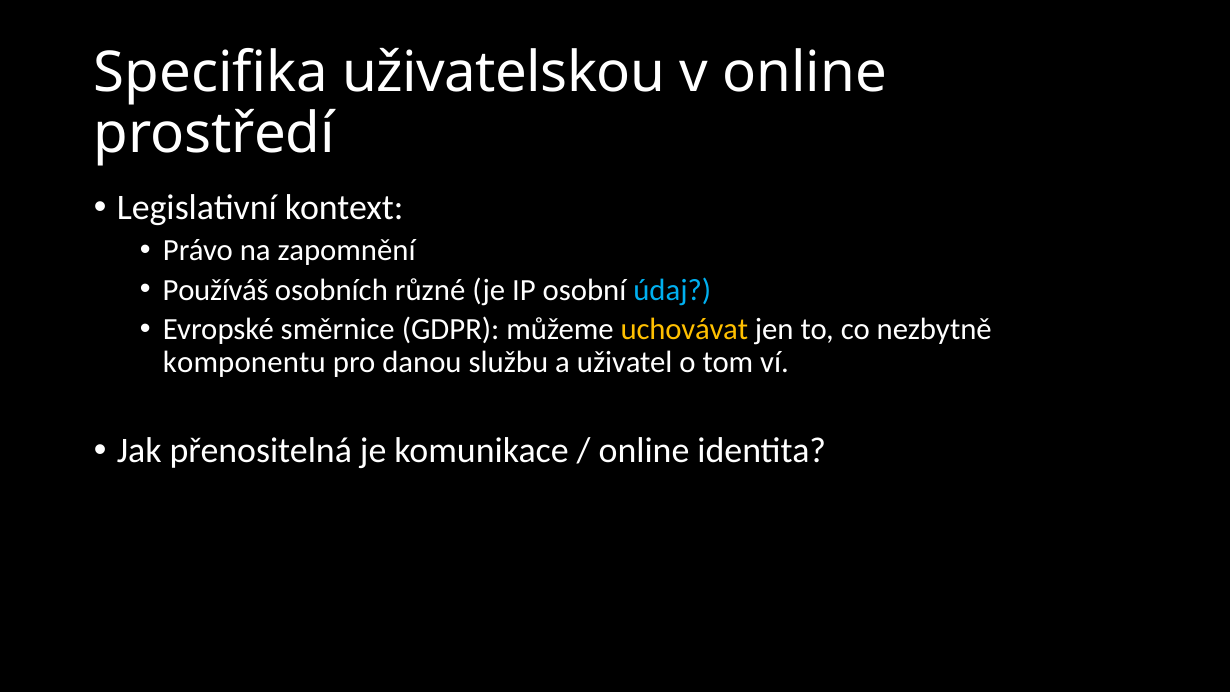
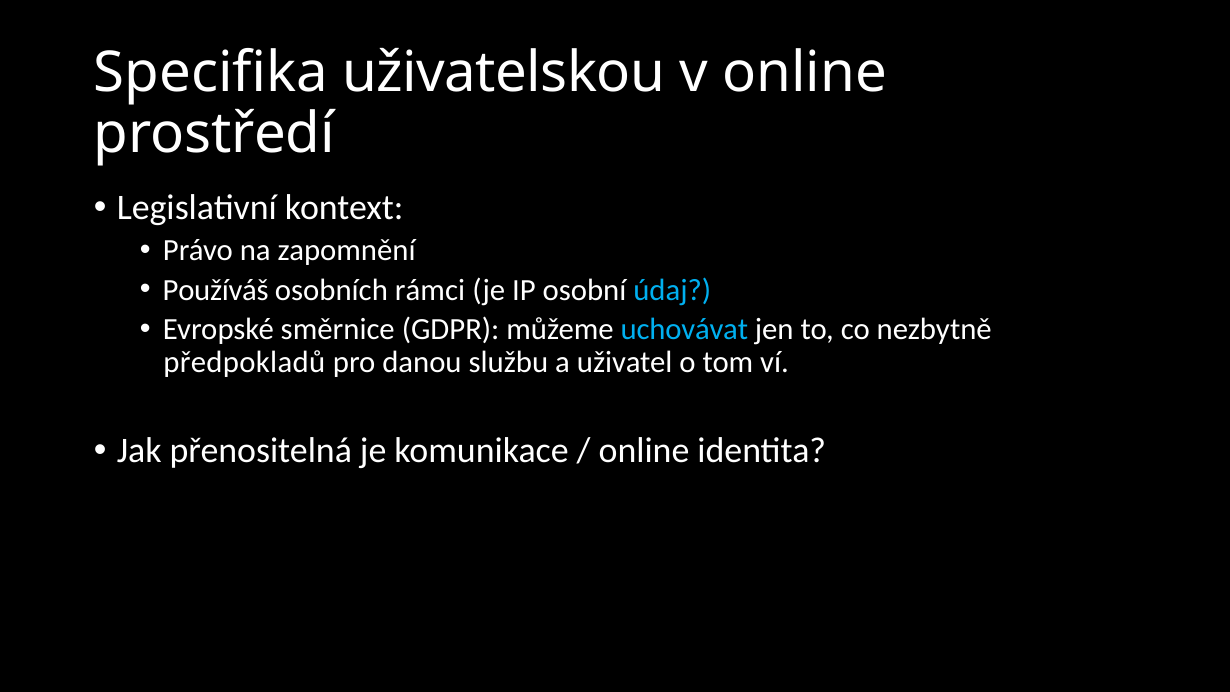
různé: různé -> rámci (430, 290)
uchovávat colour: yellow -> light blue (684, 329)
komponentu: komponentu -> předpokladů (244, 363)
